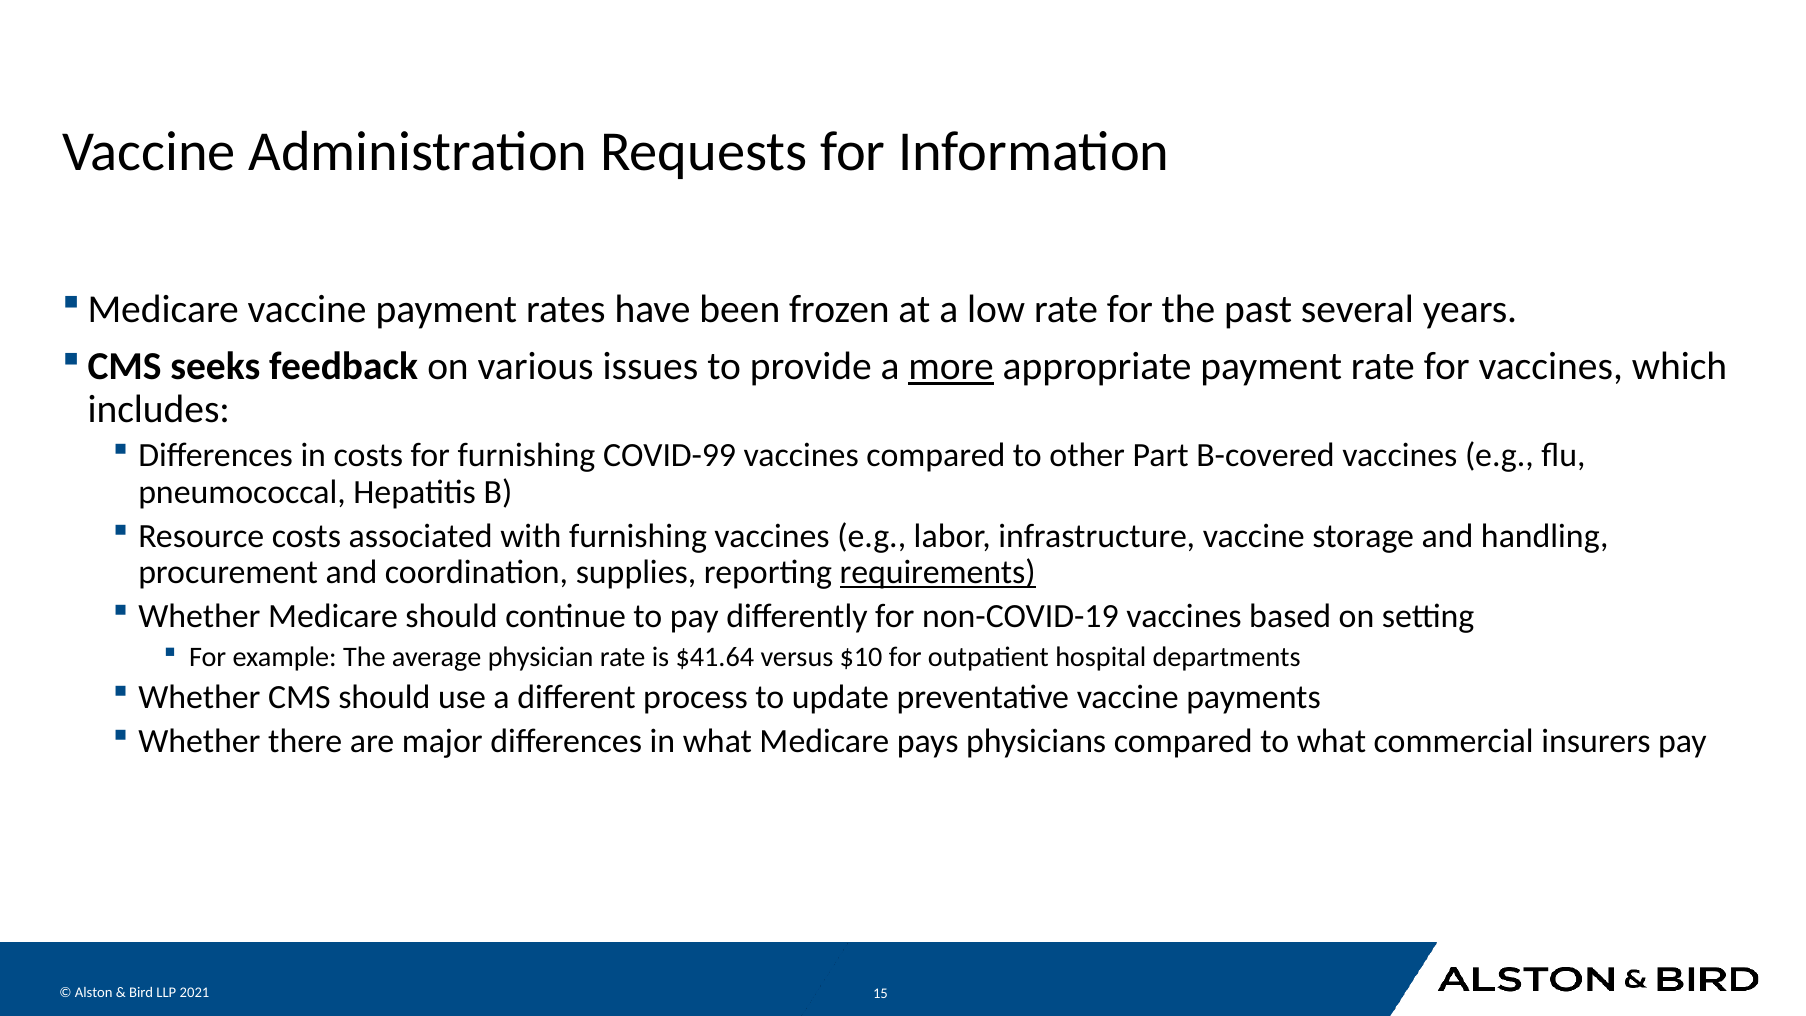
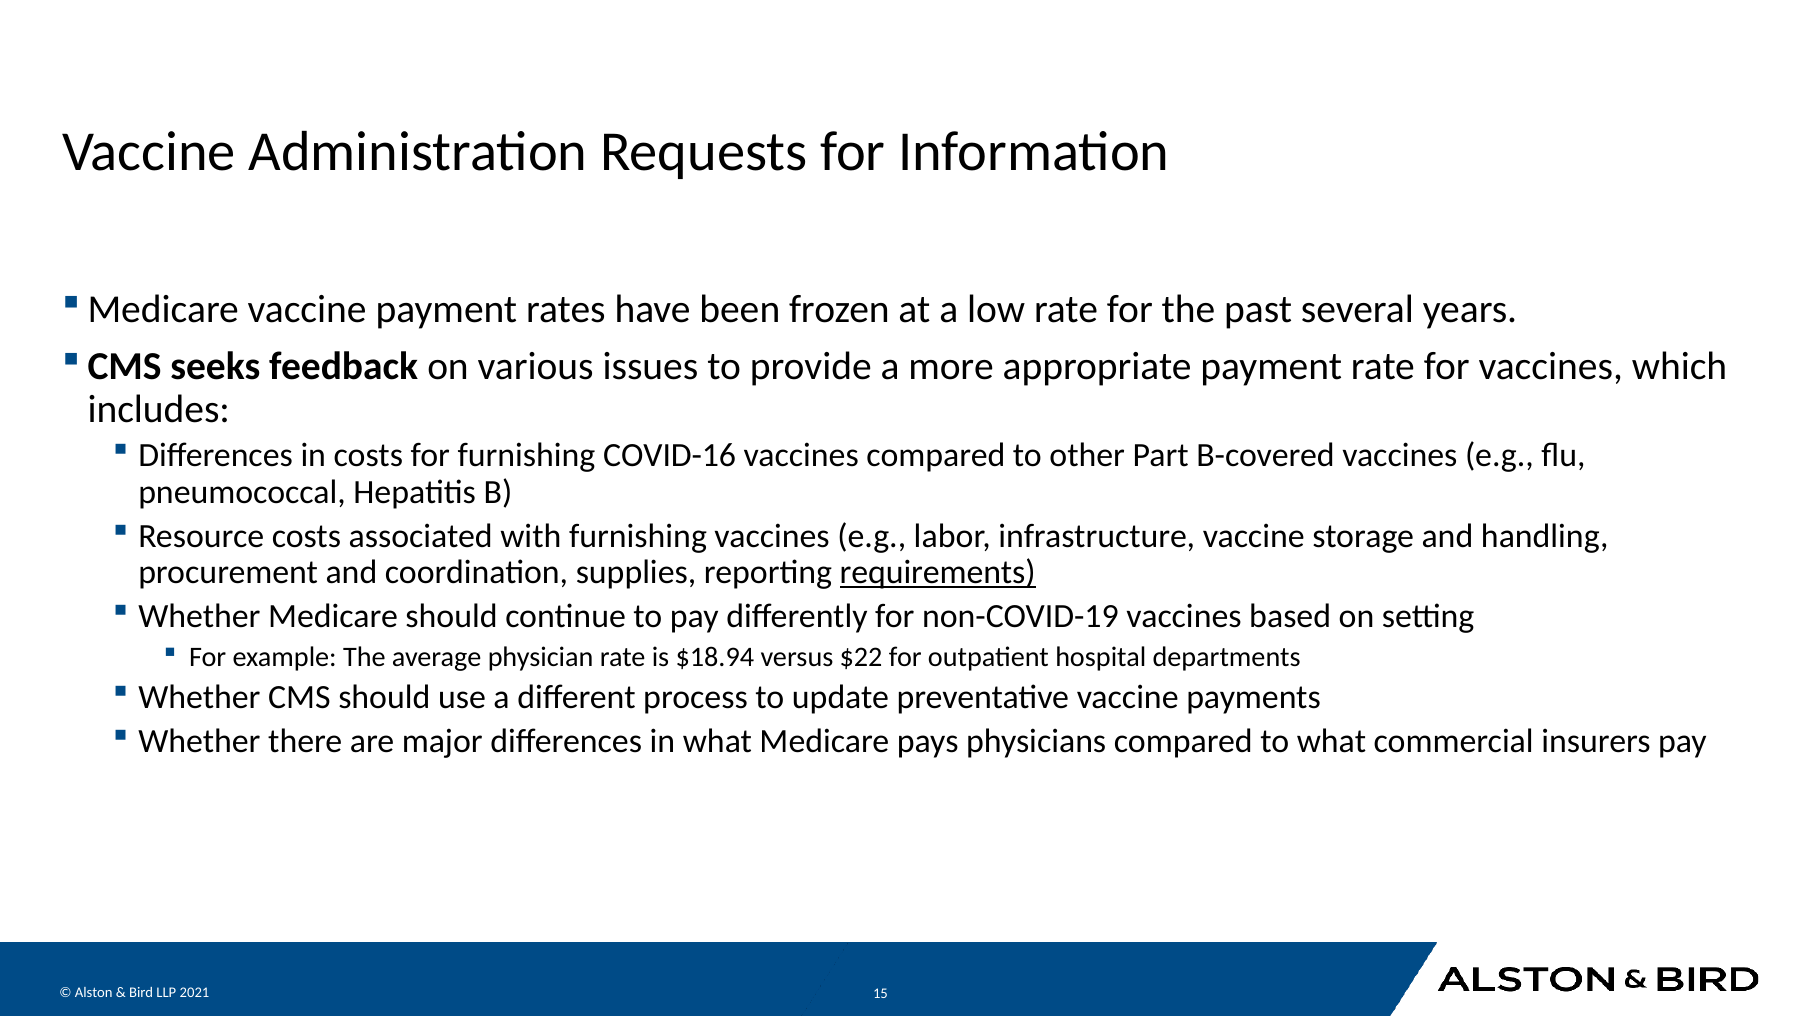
more underline: present -> none (951, 366)
COVID-99: COVID-99 -> COVID-16 (670, 456)
$41.64: $41.64 -> $18.94 (715, 657)
$10: $10 -> $22 (861, 657)
